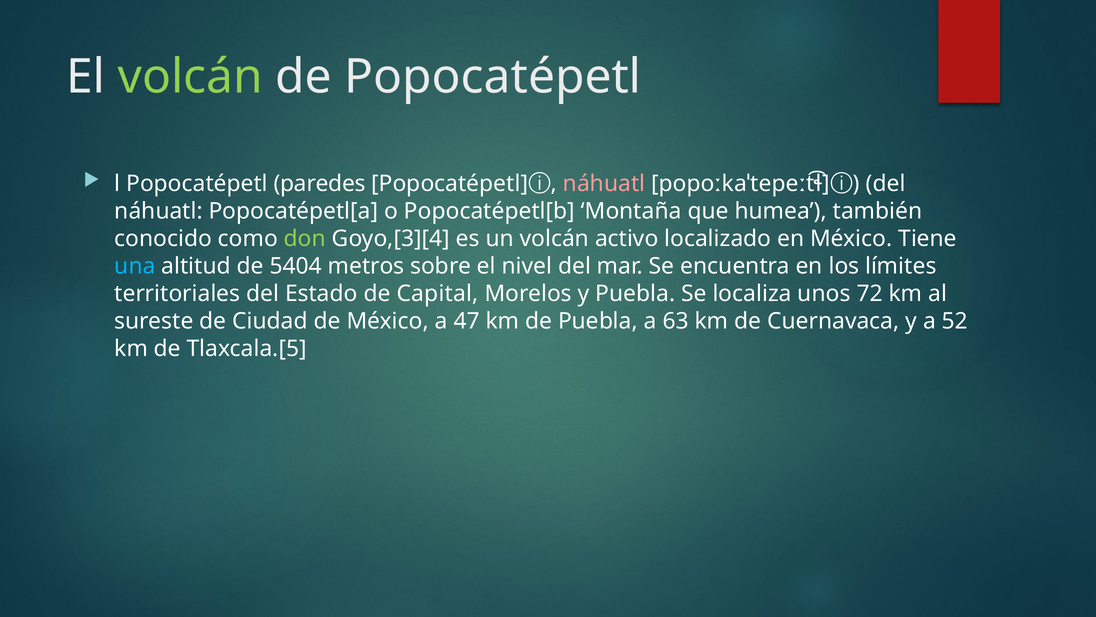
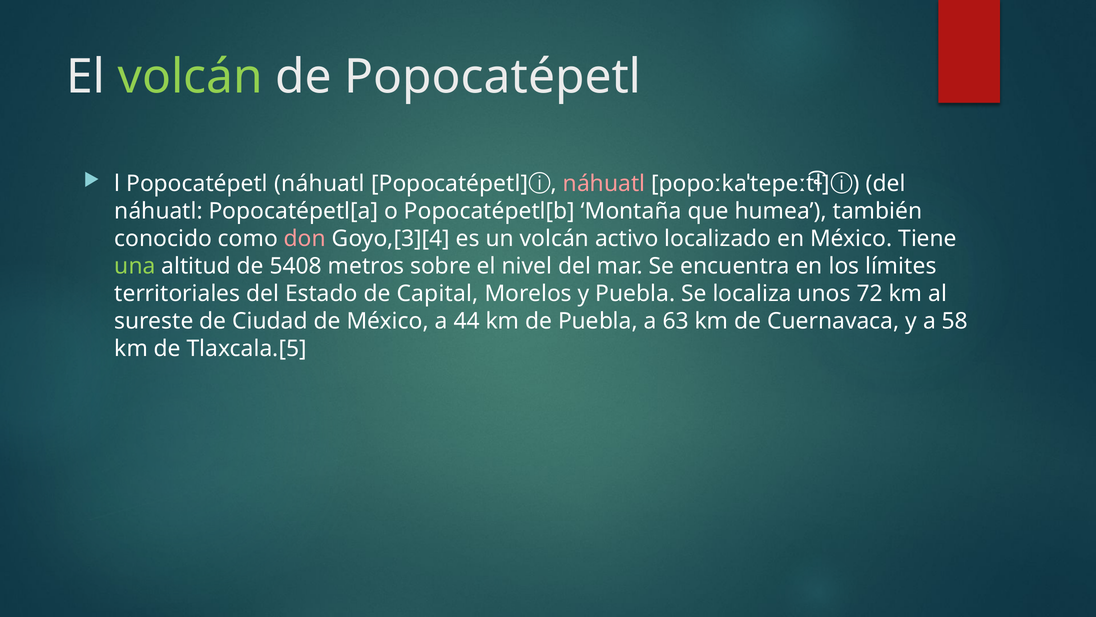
Popocatépetl paredes: paredes -> náhuatl (319, 184)
don colour: light green -> pink (305, 238)
una colour: light blue -> light green (135, 266)
5404: 5404 -> 5408 (296, 266)
47: 47 -> 44 (467, 321)
52: 52 -> 58 (955, 321)
